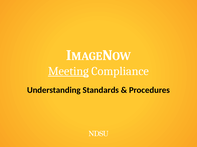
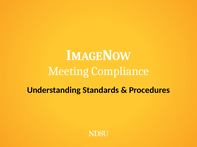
Meeting underline: present -> none (68, 71)
